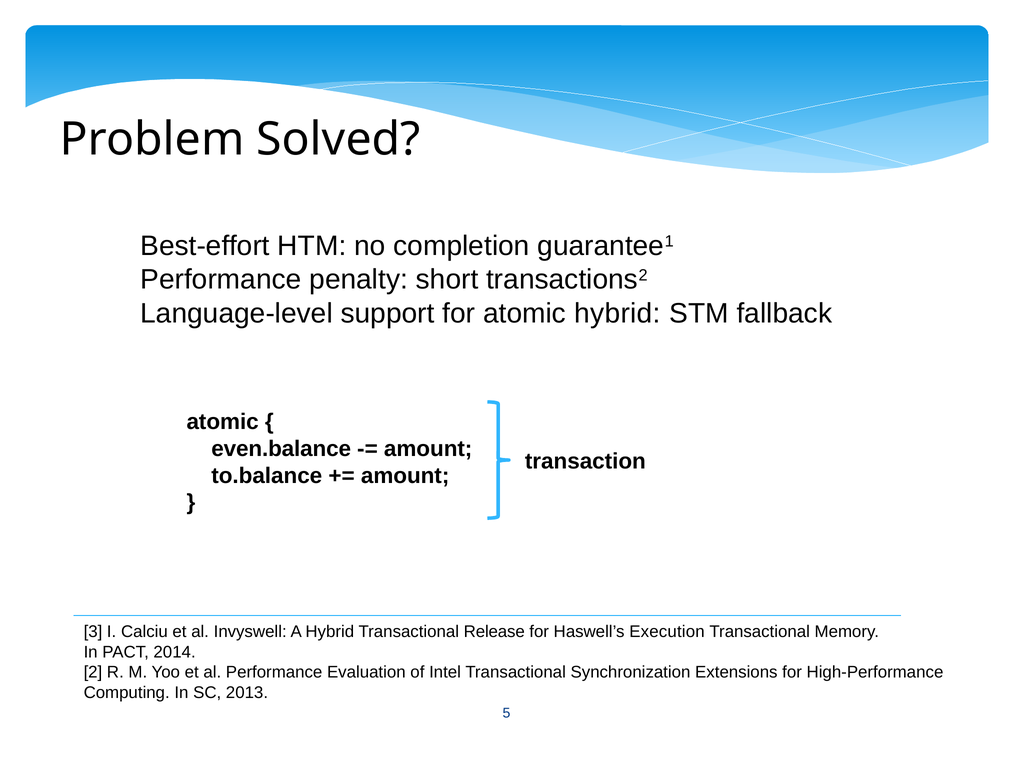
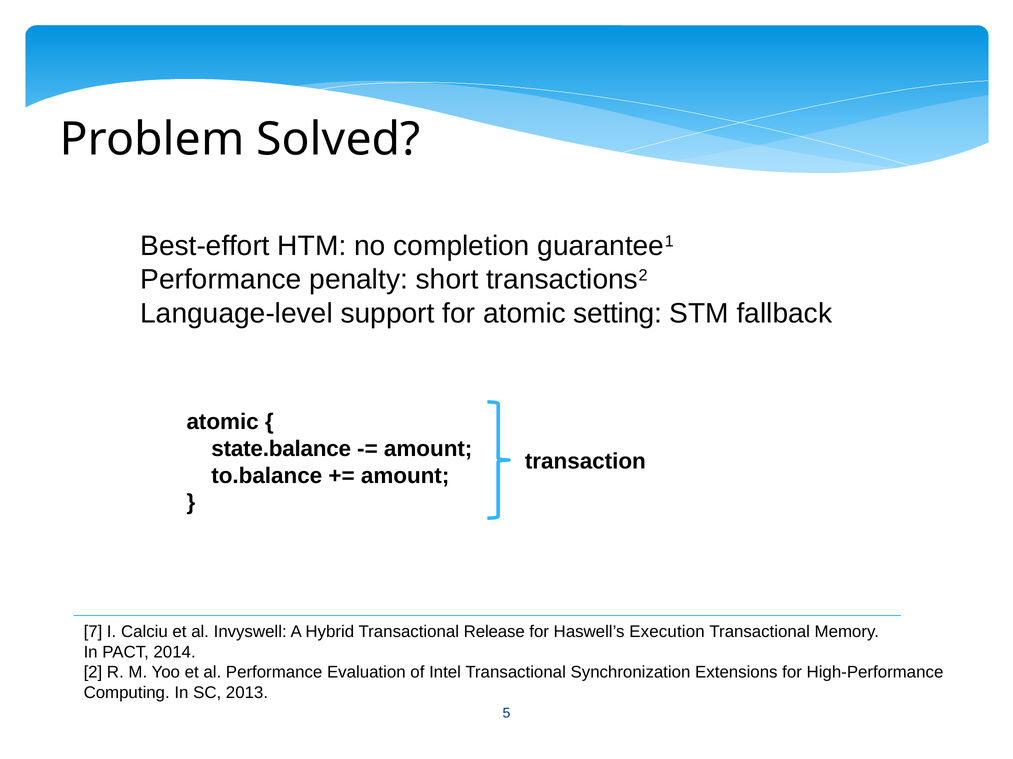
atomic hybrid: hybrid -> setting (618, 314)
even.balance: even.balance -> state.balance (281, 449)
3: 3 -> 7 (93, 633)
